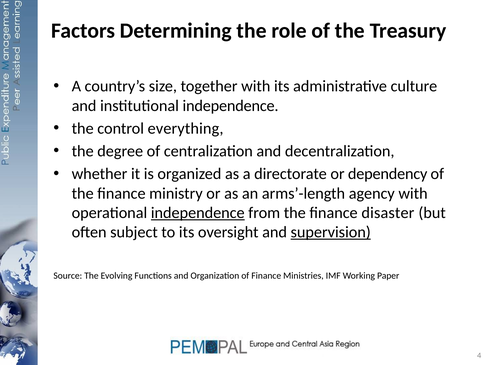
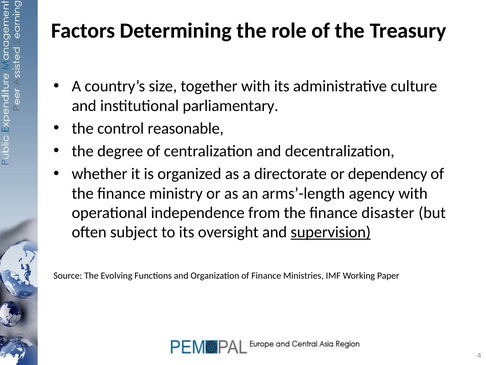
institutional independence: independence -> parliamentary (231, 106)
everything: everything -> reasonable (186, 128)
independence underline: present -> none (198, 213)
